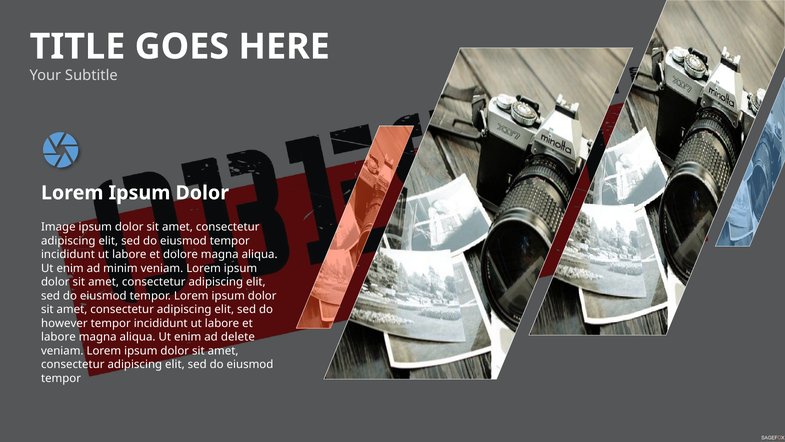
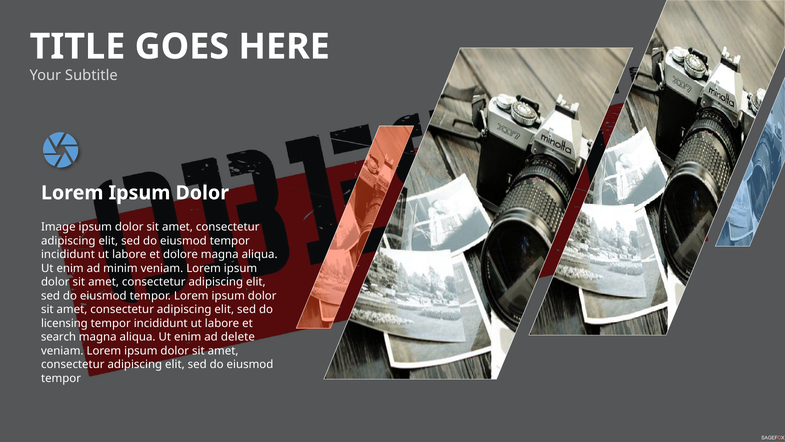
however: however -> licensing (64, 323)
labore: labore -> search (58, 337)
